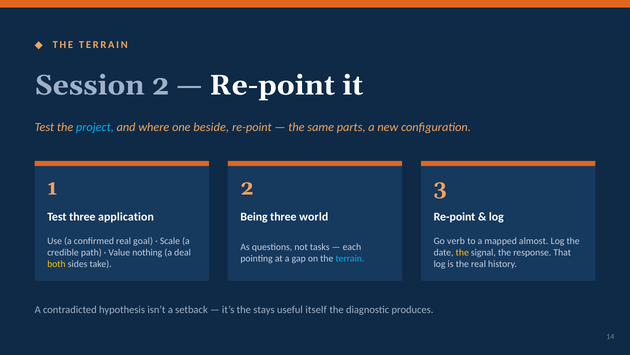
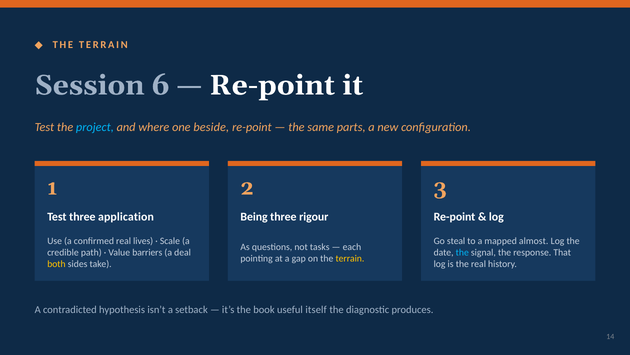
Session 2: 2 -> 6 (161, 85)
world: world -> rigour (314, 216)
goal: goal -> lives (143, 241)
verb: verb -> steal (456, 241)
nothing: nothing -> barriers (147, 252)
the colour: yellow -> light blue (462, 252)
terrain colour: light blue -> yellow (350, 258)
stays: stays -> book (264, 309)
